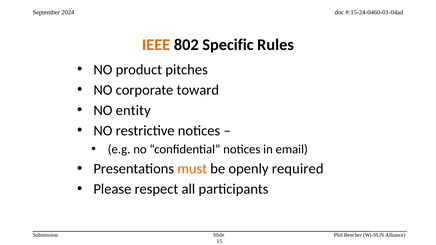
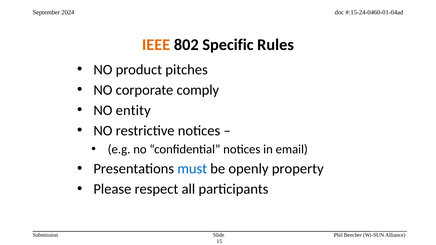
toward: toward -> comply (198, 90)
must colour: orange -> blue (192, 169)
required: required -> property (298, 169)
